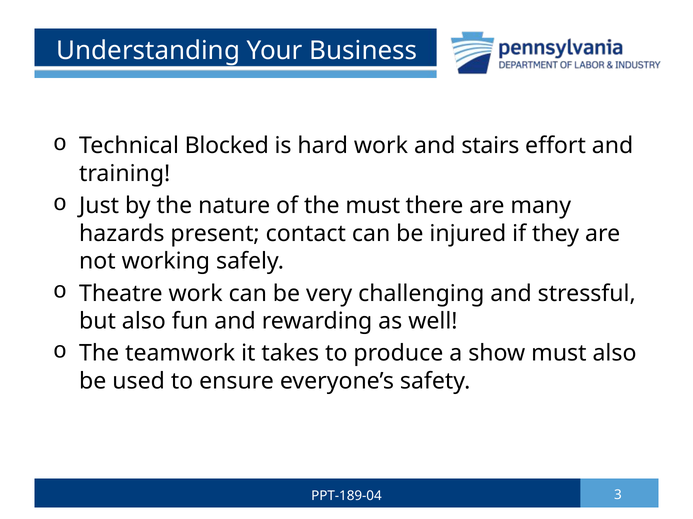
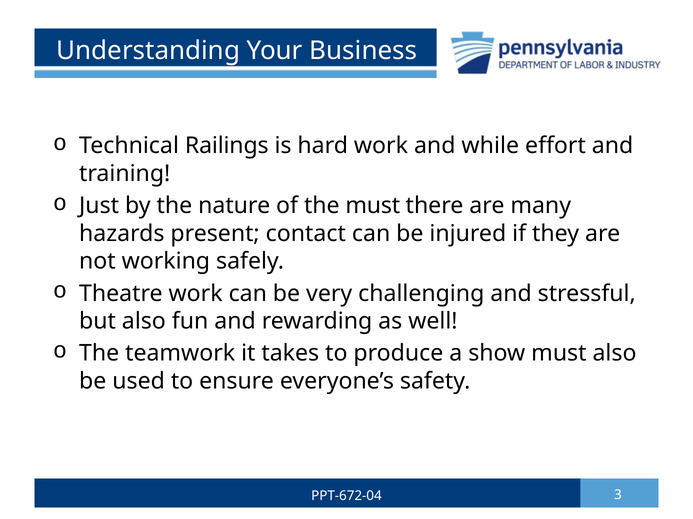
Blocked: Blocked -> Railings (227, 146)
stairs: stairs -> while (490, 146)
PPT-189-04: PPT-189-04 -> PPT-672-04 (346, 497)
